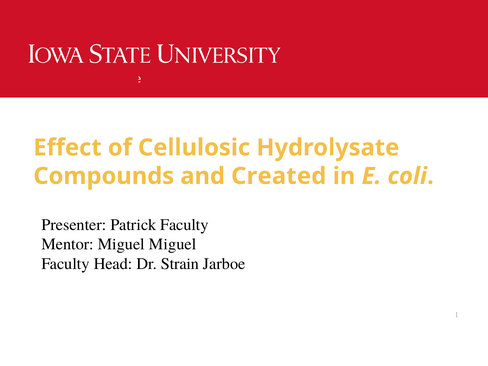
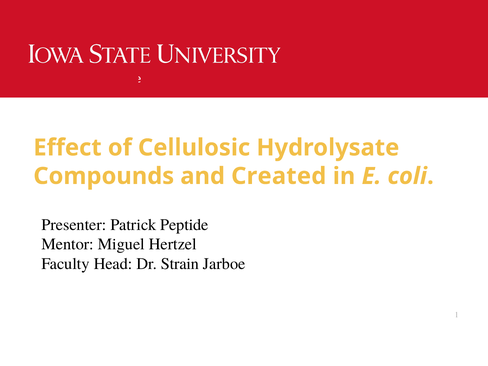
Patrick Faculty: Faculty -> Peptide (184, 225)
Miguel Miguel: Miguel -> Hertzel (173, 244)
